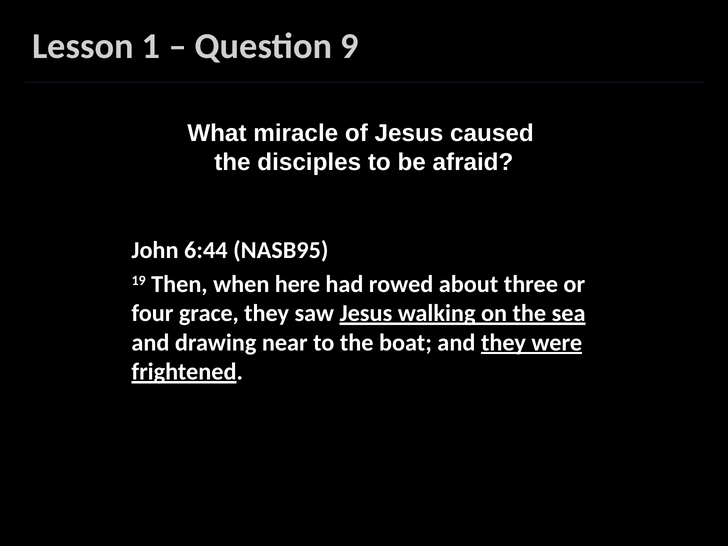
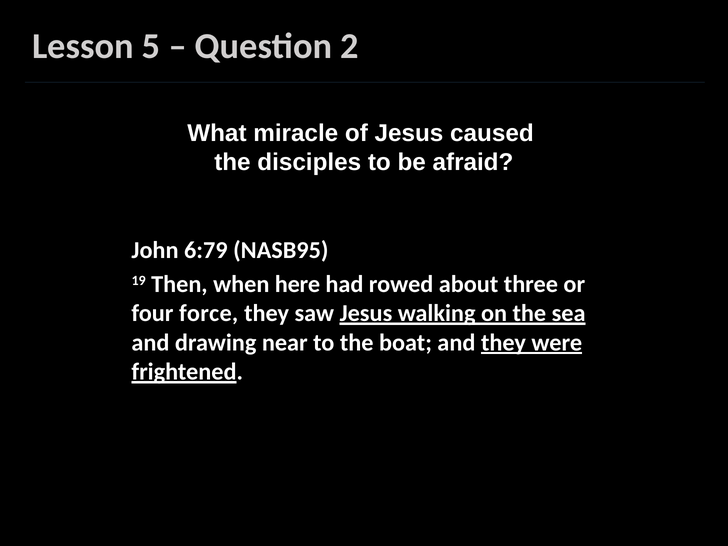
1: 1 -> 5 (151, 46)
9: 9 -> 2 (350, 46)
6:44: 6:44 -> 6:79 (206, 250)
grace: grace -> force (209, 313)
